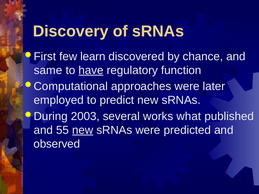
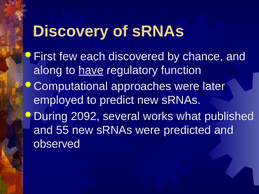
learn: learn -> each (93, 56)
same: same -> along (48, 70)
2003: 2003 -> 2092 (85, 116)
new underline: present -> none (83, 130)
